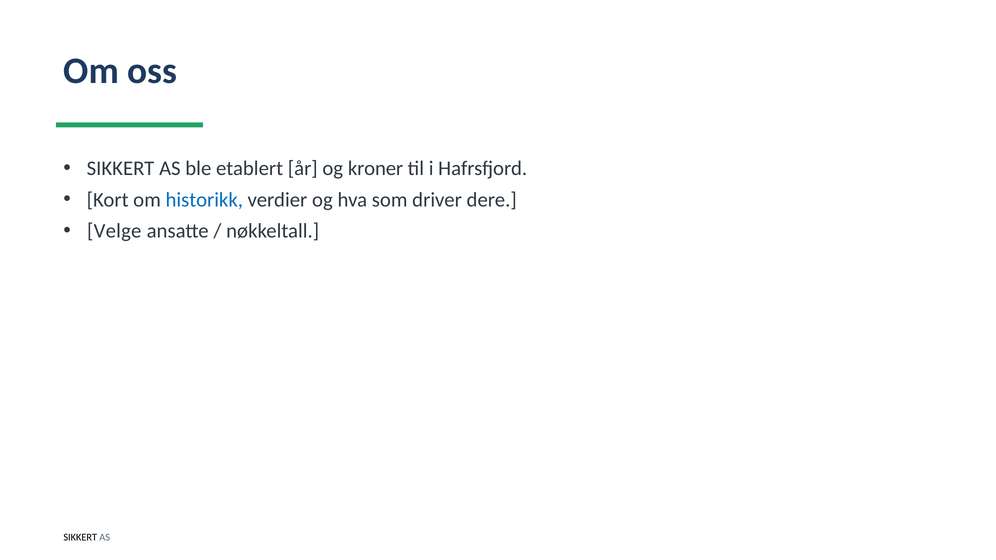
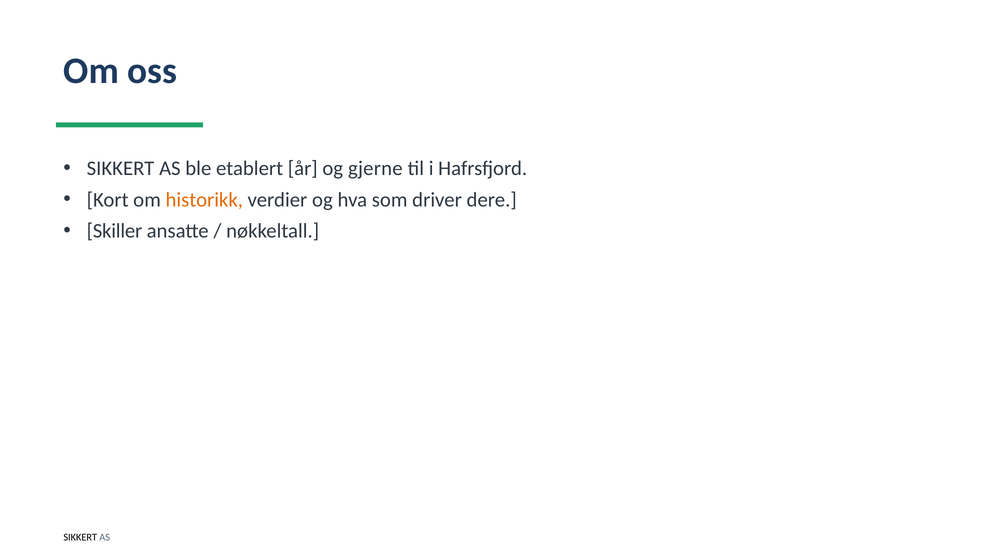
kroner: kroner -> gjerne (375, 169)
historikk colour: blue -> orange (204, 200)
Velge: Velge -> Skiller (114, 231)
